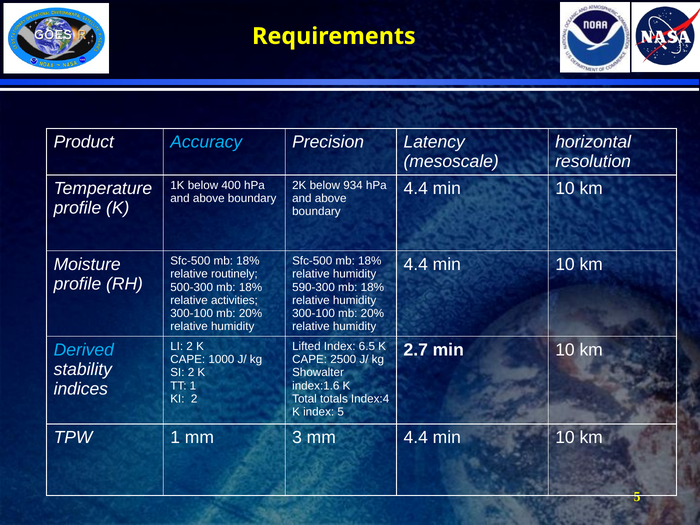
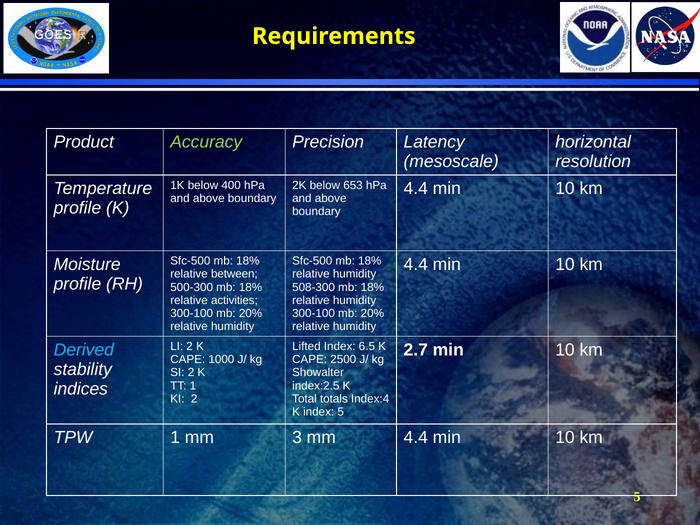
Accuracy colour: light blue -> light green (206, 142)
934: 934 -> 653 (353, 185)
routinely: routinely -> between (234, 274)
590-300: 590-300 -> 508-300 (314, 287)
index:1.6: index:1.6 -> index:2.5 (316, 386)
